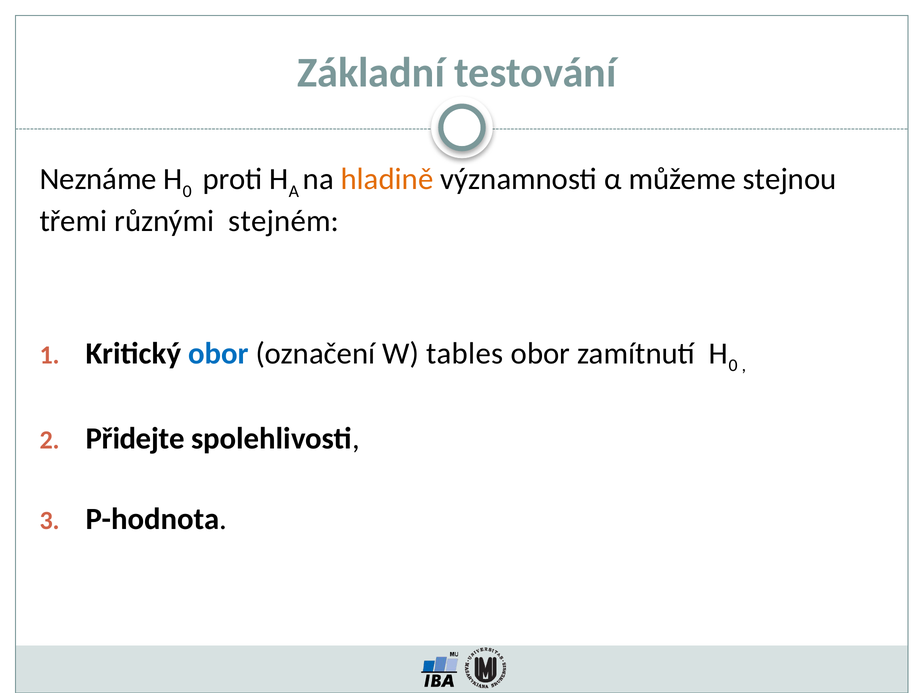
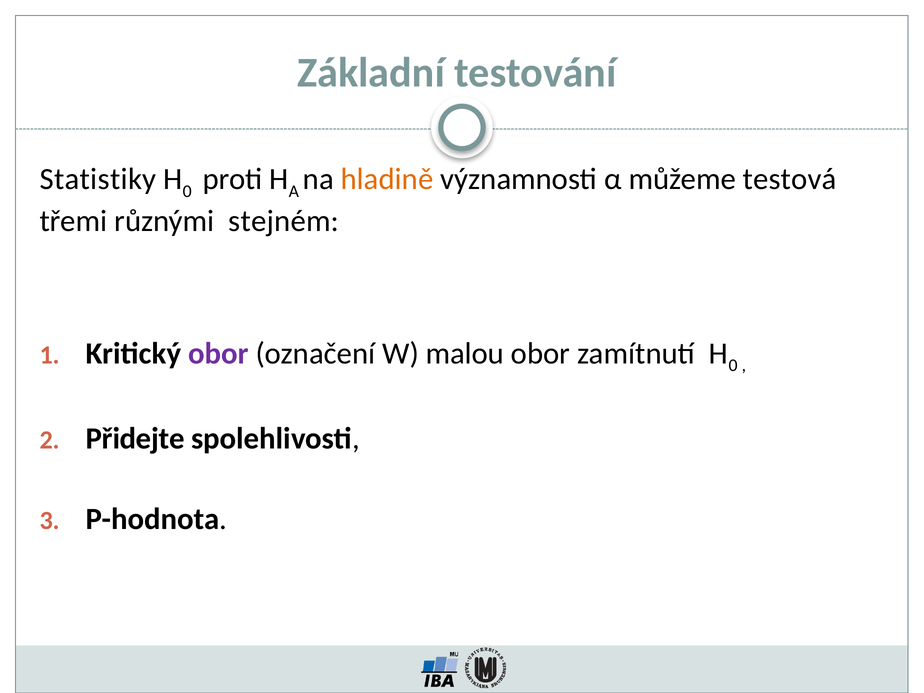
Neznáme: Neznáme -> Statistiky (98, 179)
stejnou: stejnou -> testová (790, 179)
obor colour: blue -> purple (218, 354)
tables: tables -> malou (465, 354)
